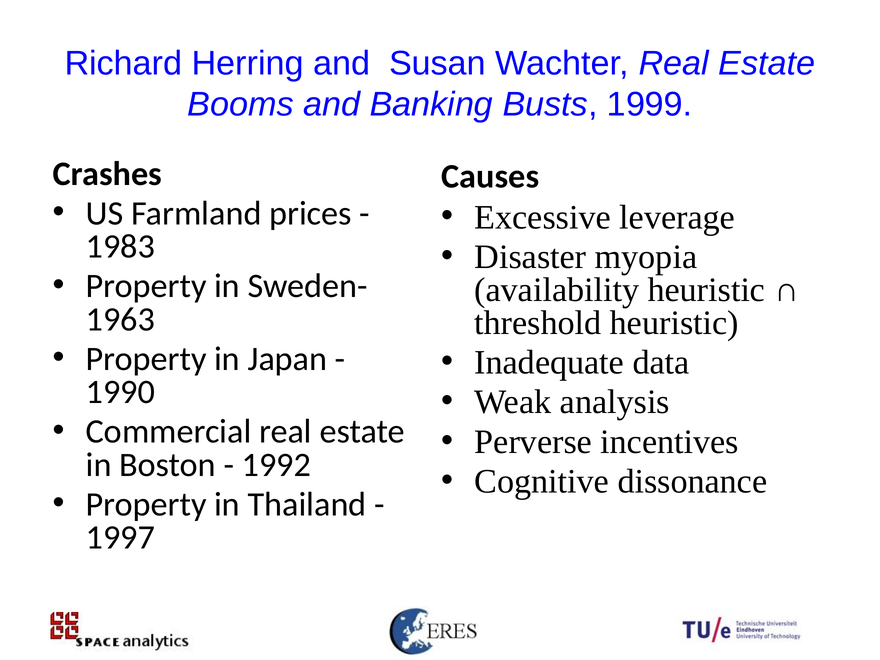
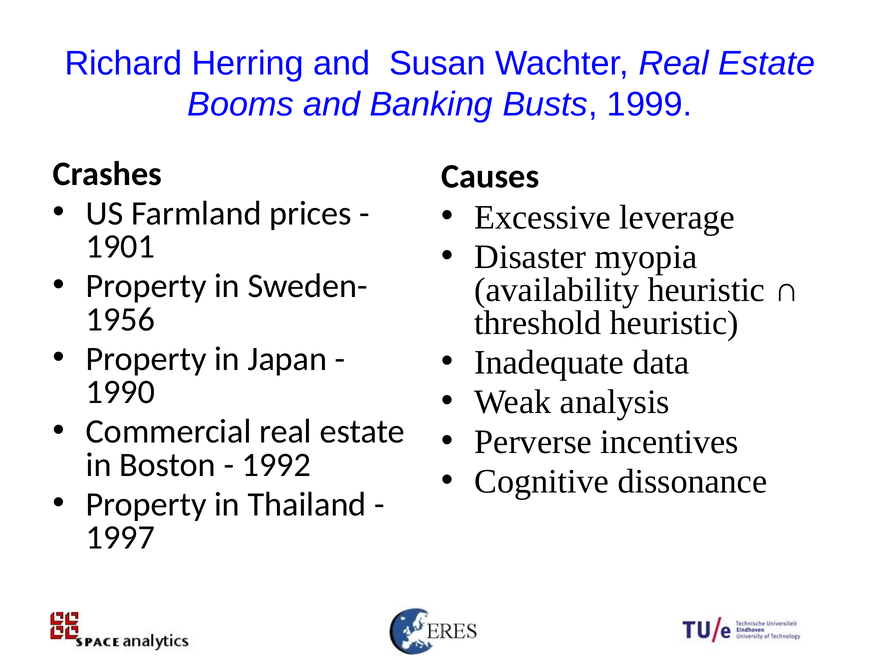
1983: 1983 -> 1901 (120, 247)
1963: 1963 -> 1956 (120, 319)
